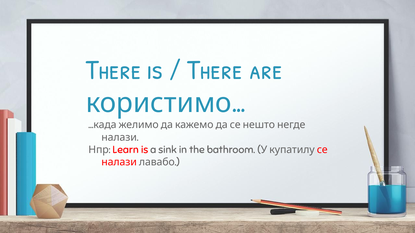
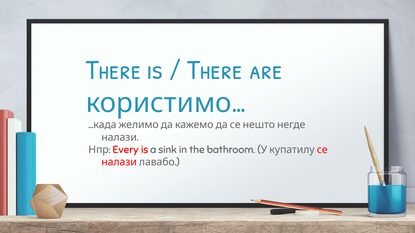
Learn: Learn -> Every (126, 150)
